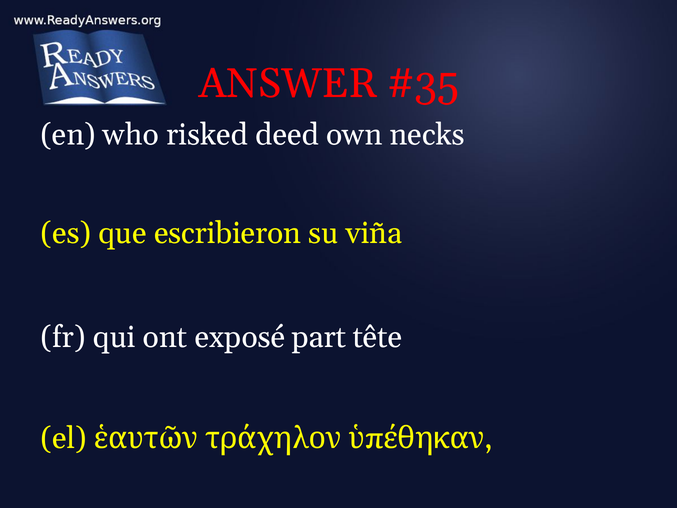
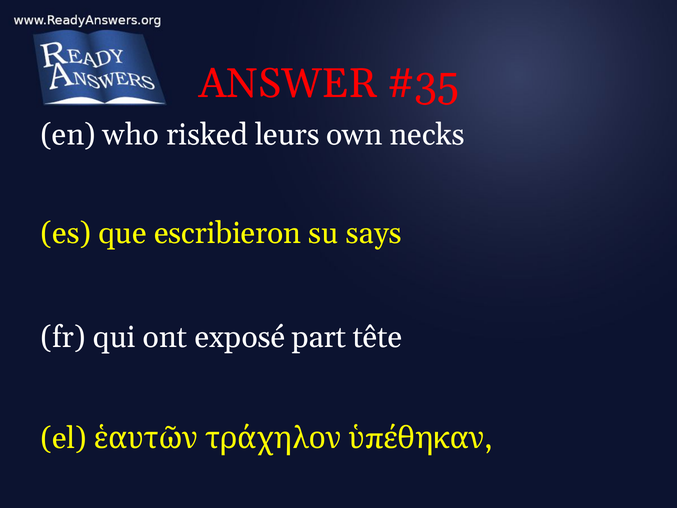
deed: deed -> leurs (287, 135)
viña: viña -> says (374, 233)
